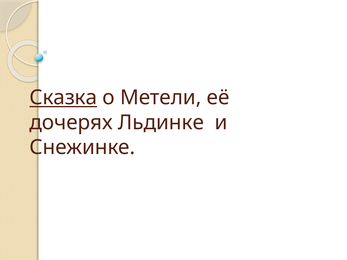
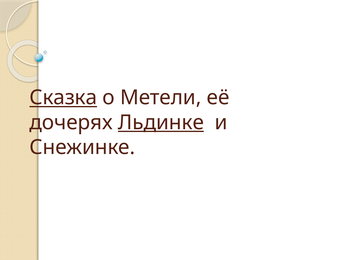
Льдинке underline: none -> present (161, 123)
